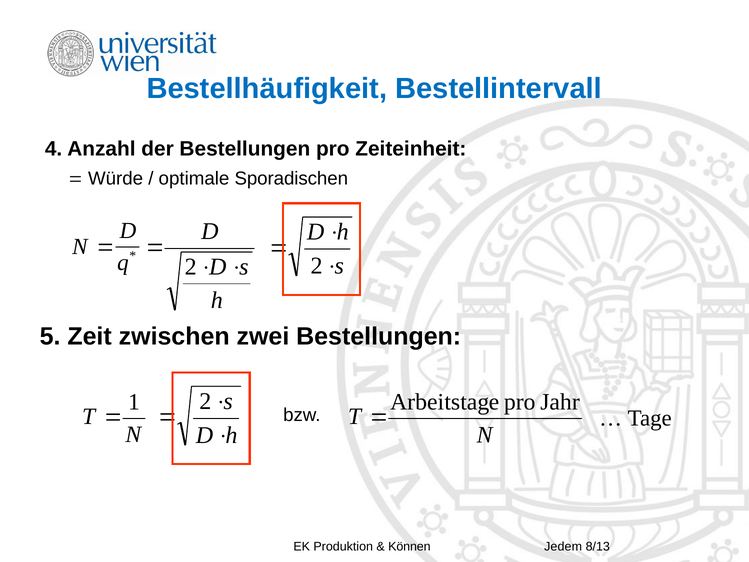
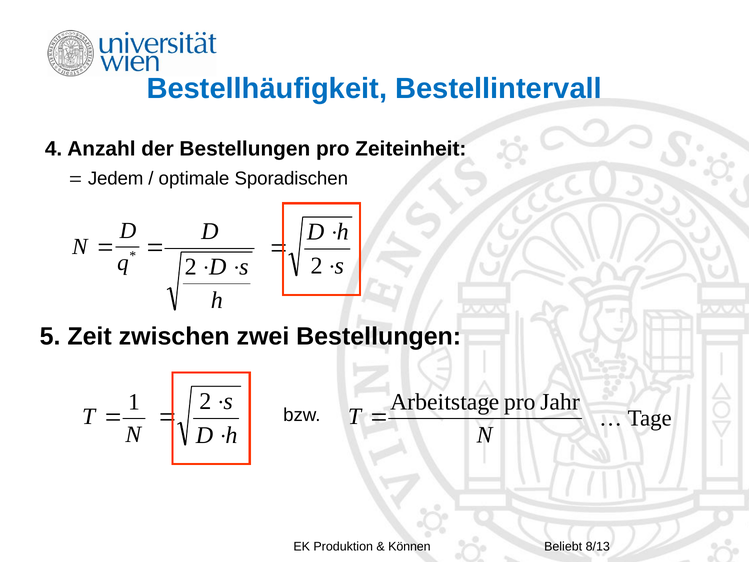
Würde: Würde -> Jedem (116, 179)
Jedem: Jedem -> Beliebt (563, 546)
